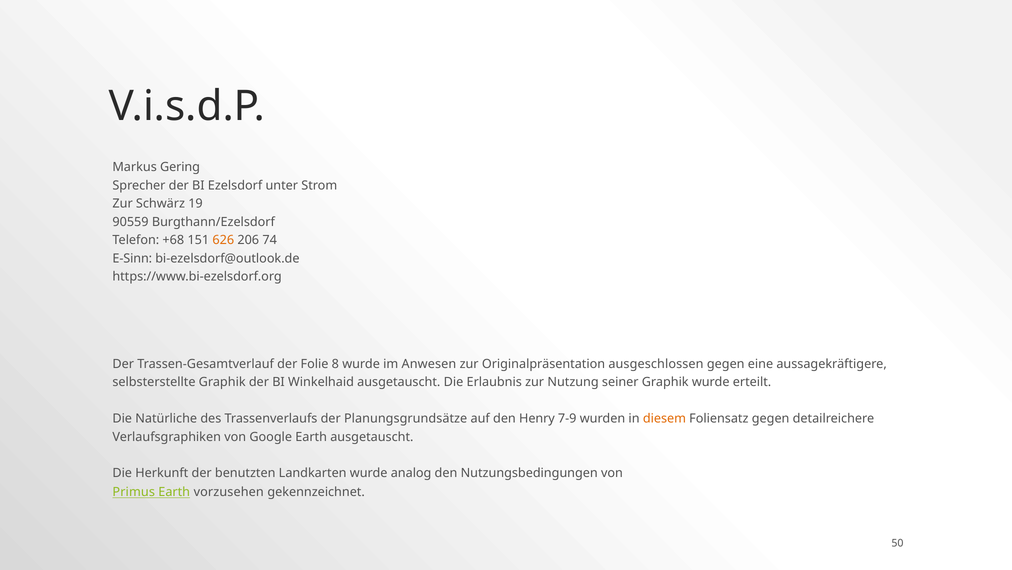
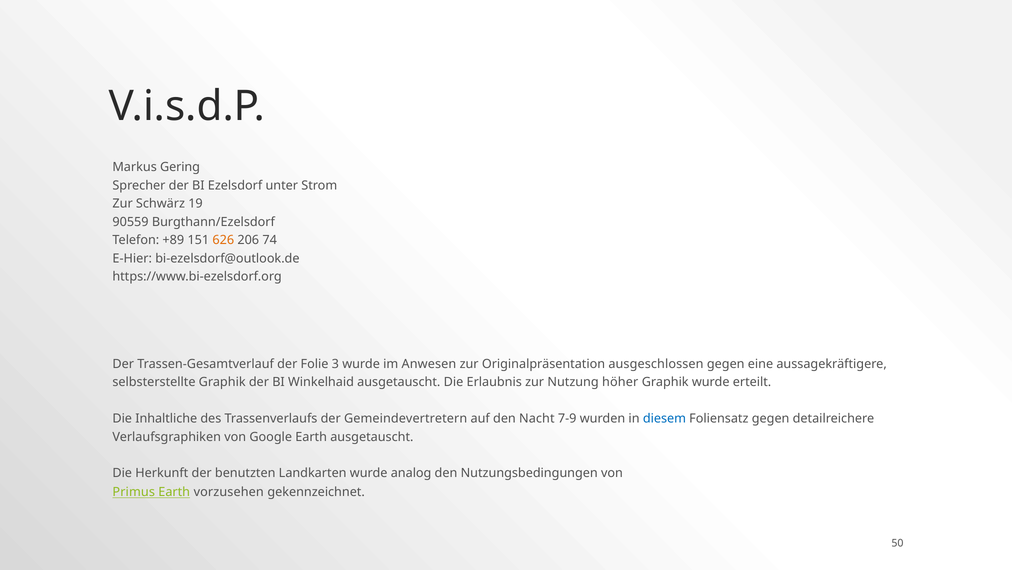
+68: +68 -> +89 (173, 240)
E-Sinn: E-Sinn -> E-Hier (132, 258)
8: 8 -> 3 (335, 364)
seiner: seiner -> höher (620, 382)
Natürliche: Natürliche -> Inhaltliche (166, 418)
Planungsgrundsätze: Planungsgrundsätze -> Gemeindevertretern (406, 418)
Henry: Henry -> Nacht (537, 418)
diesem colour: orange -> blue (664, 418)
